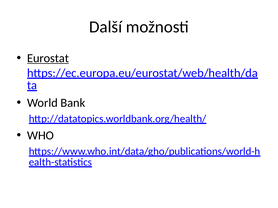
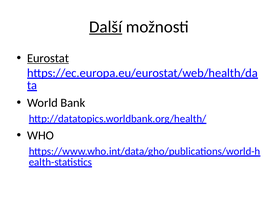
Další underline: none -> present (106, 27)
